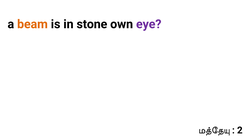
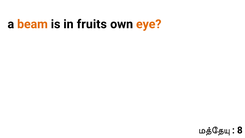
stone: stone -> fruits (92, 24)
eye colour: purple -> orange (149, 24)
2: 2 -> 8 (240, 130)
